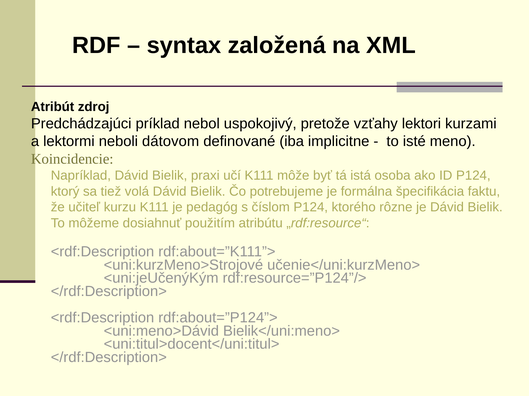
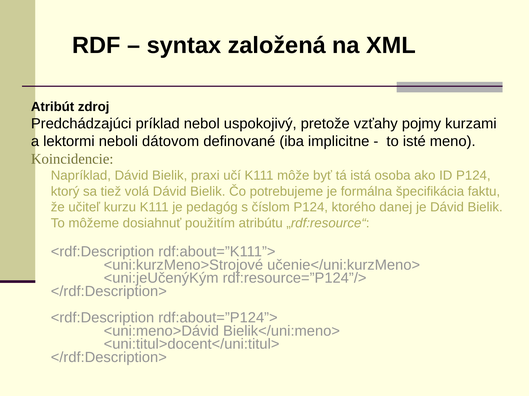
lektori: lektori -> pojmy (421, 124)
rôzne: rôzne -> danej (396, 208)
